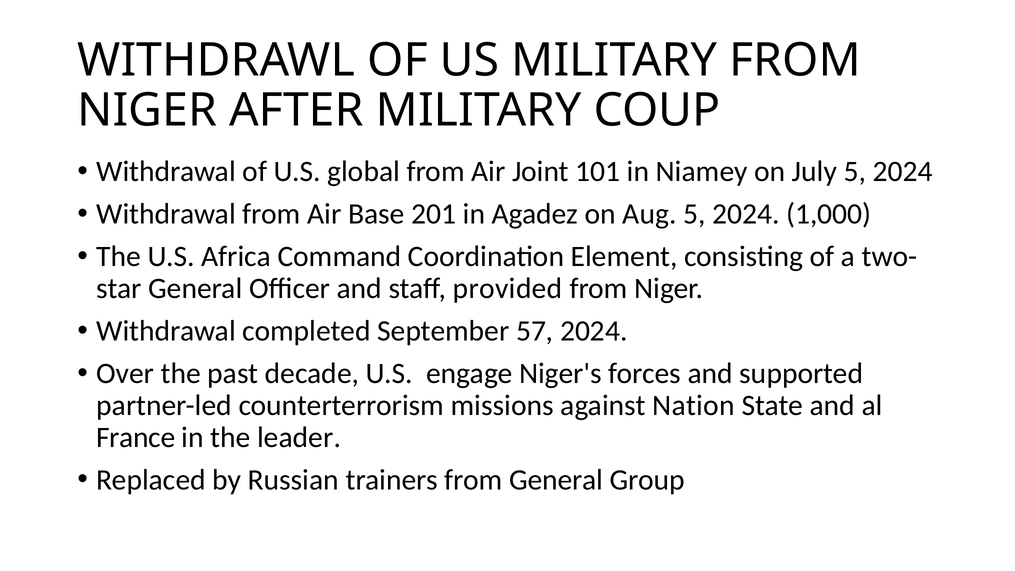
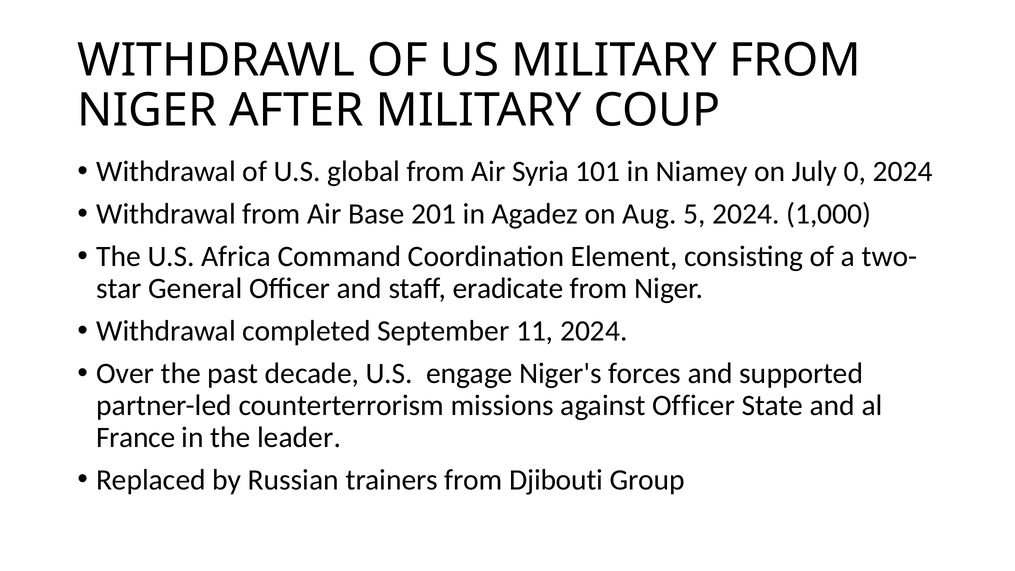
Joint: Joint -> Syria (541, 172)
July 5: 5 -> 0 (855, 172)
provided: provided -> eradicate (508, 288)
57: 57 -> 11 (535, 331)
against Nation: Nation -> Officer (694, 405)
from General: General -> Djibouti (556, 480)
